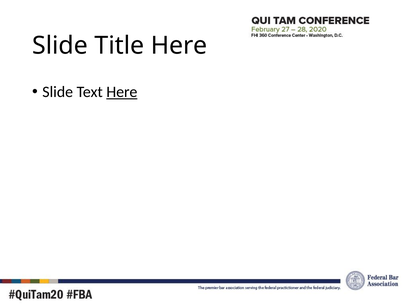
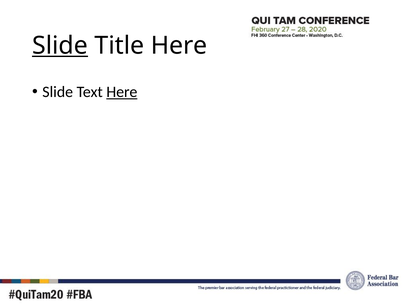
Slide underline: none -> present (60, 46)
